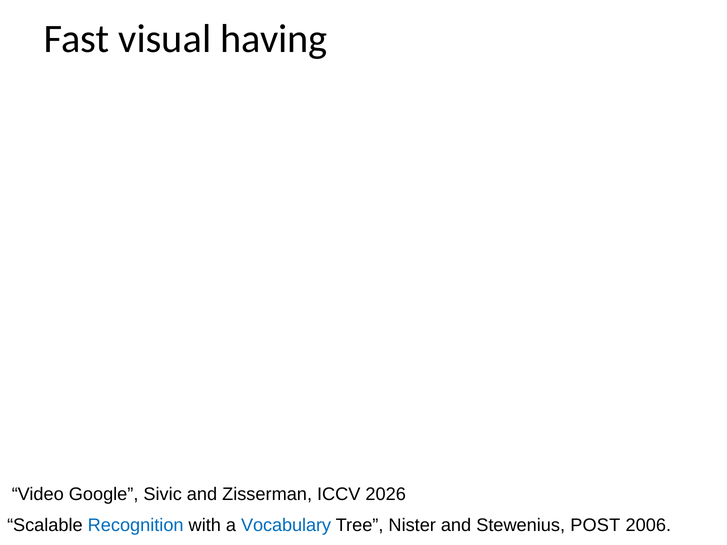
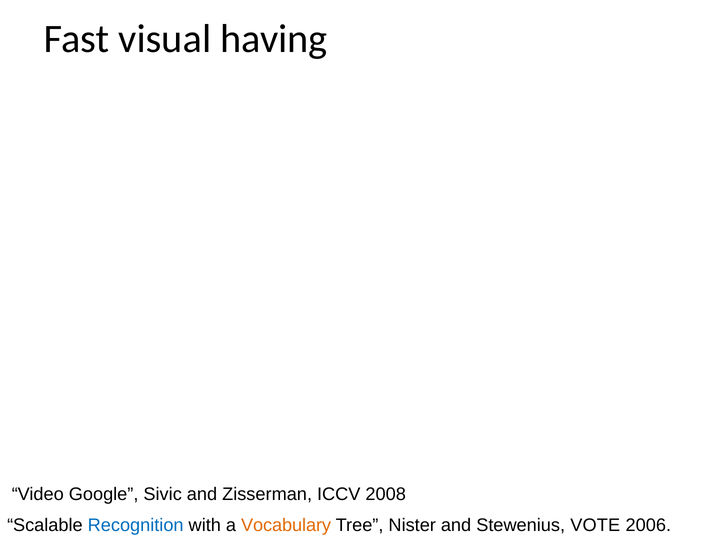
2026: 2026 -> 2008 (386, 494)
Vocabulary colour: blue -> orange (286, 526)
POST: POST -> VOTE (595, 526)
